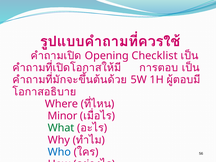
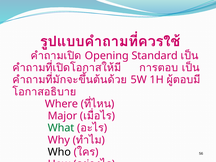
Checklist: Checklist -> Standard (155, 56)
Minor: Minor -> Major (62, 116)
Who colour: blue -> black (59, 152)
